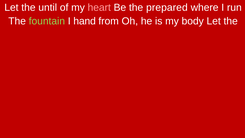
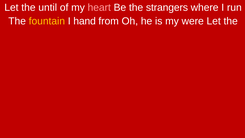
prepared: prepared -> strangers (167, 8)
fountain colour: light green -> yellow (47, 21)
body: body -> were (193, 21)
